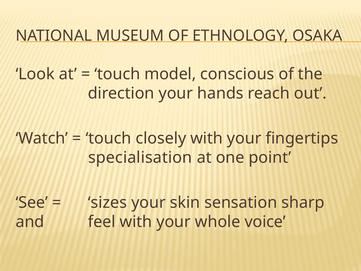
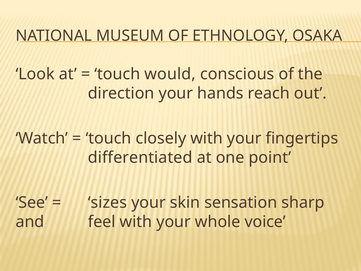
model: model -> would (170, 74)
specialisation: specialisation -> differentiated (140, 157)
